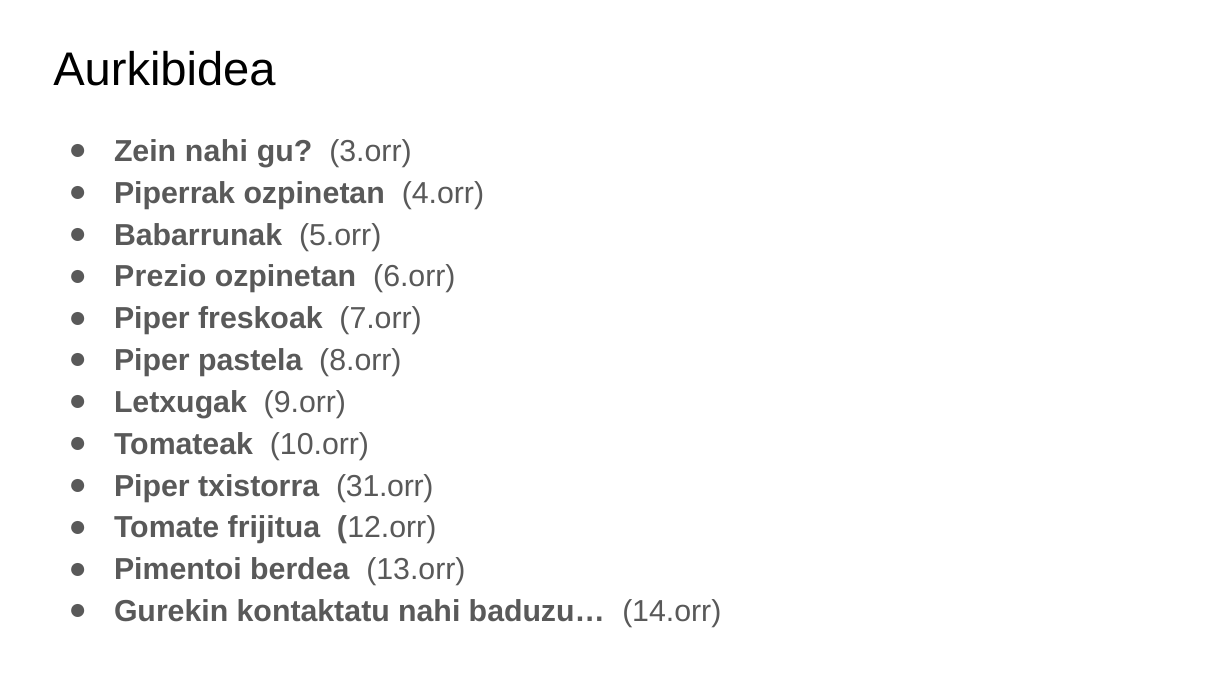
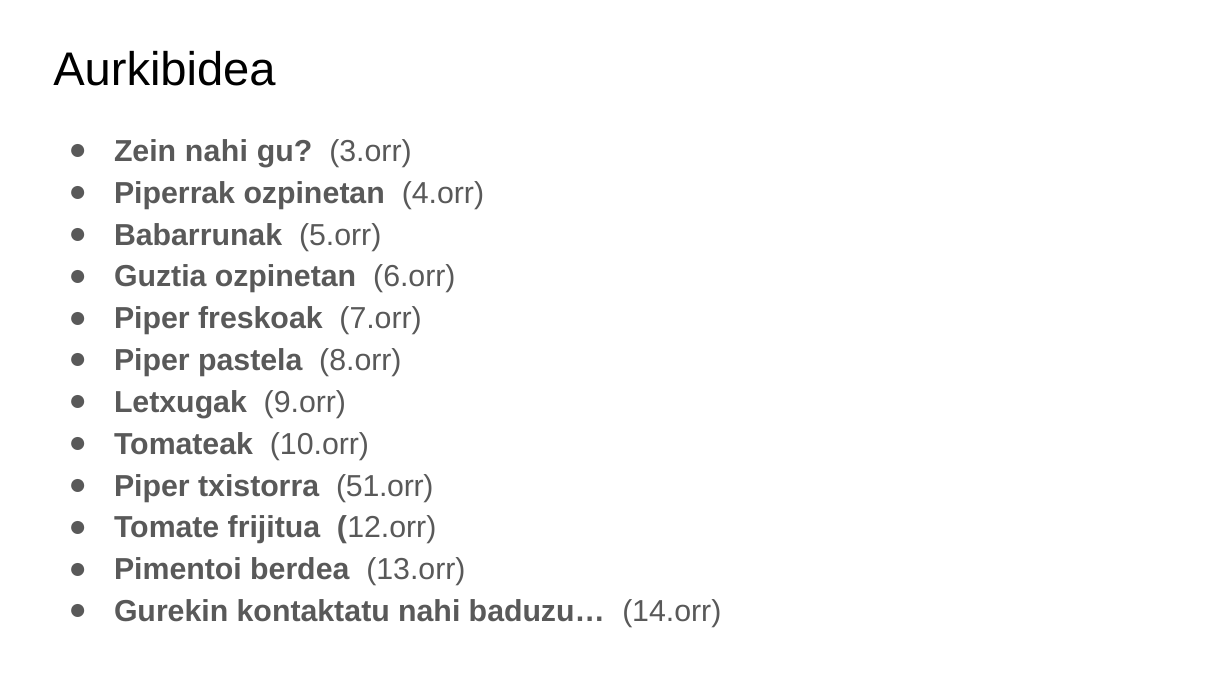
Prezio: Prezio -> Guztia (160, 277)
31.orr: 31.orr -> 51.orr (385, 486)
